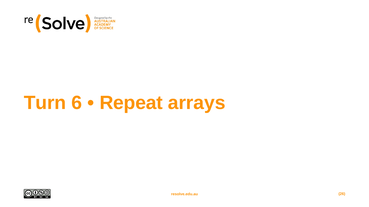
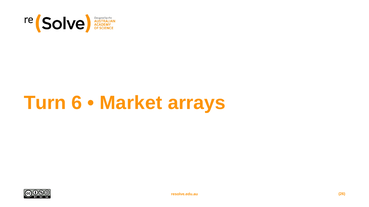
Repeat: Repeat -> Market (131, 103)
